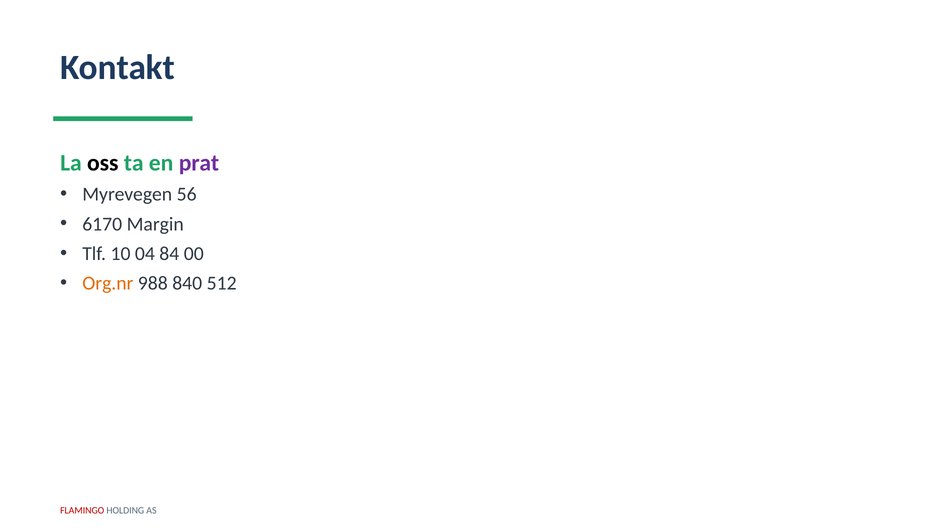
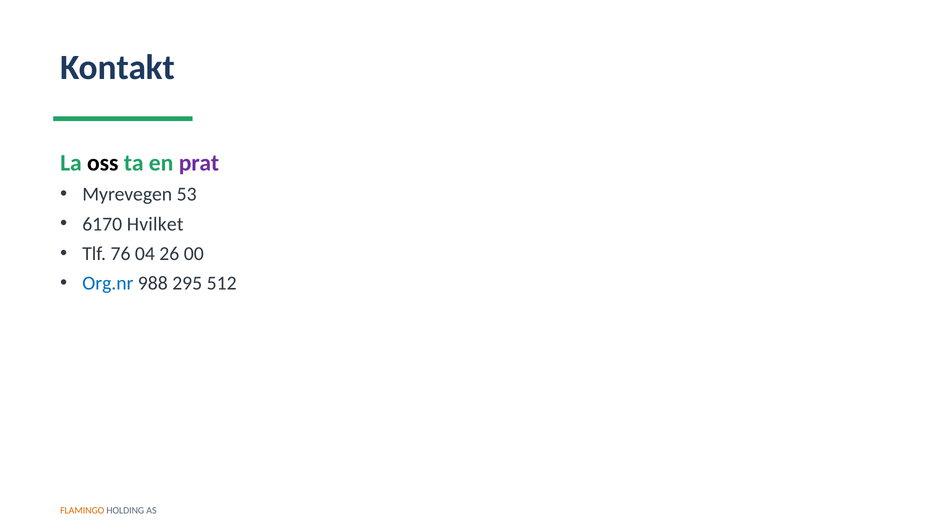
56: 56 -> 53 (187, 194)
Margin: Margin -> Hvilket (155, 224)
10: 10 -> 76 (121, 253)
84: 84 -> 26 (169, 253)
Org.nr colour: orange -> blue (108, 283)
840: 840 -> 295 (187, 283)
FLAMINGO colour: red -> orange (82, 510)
